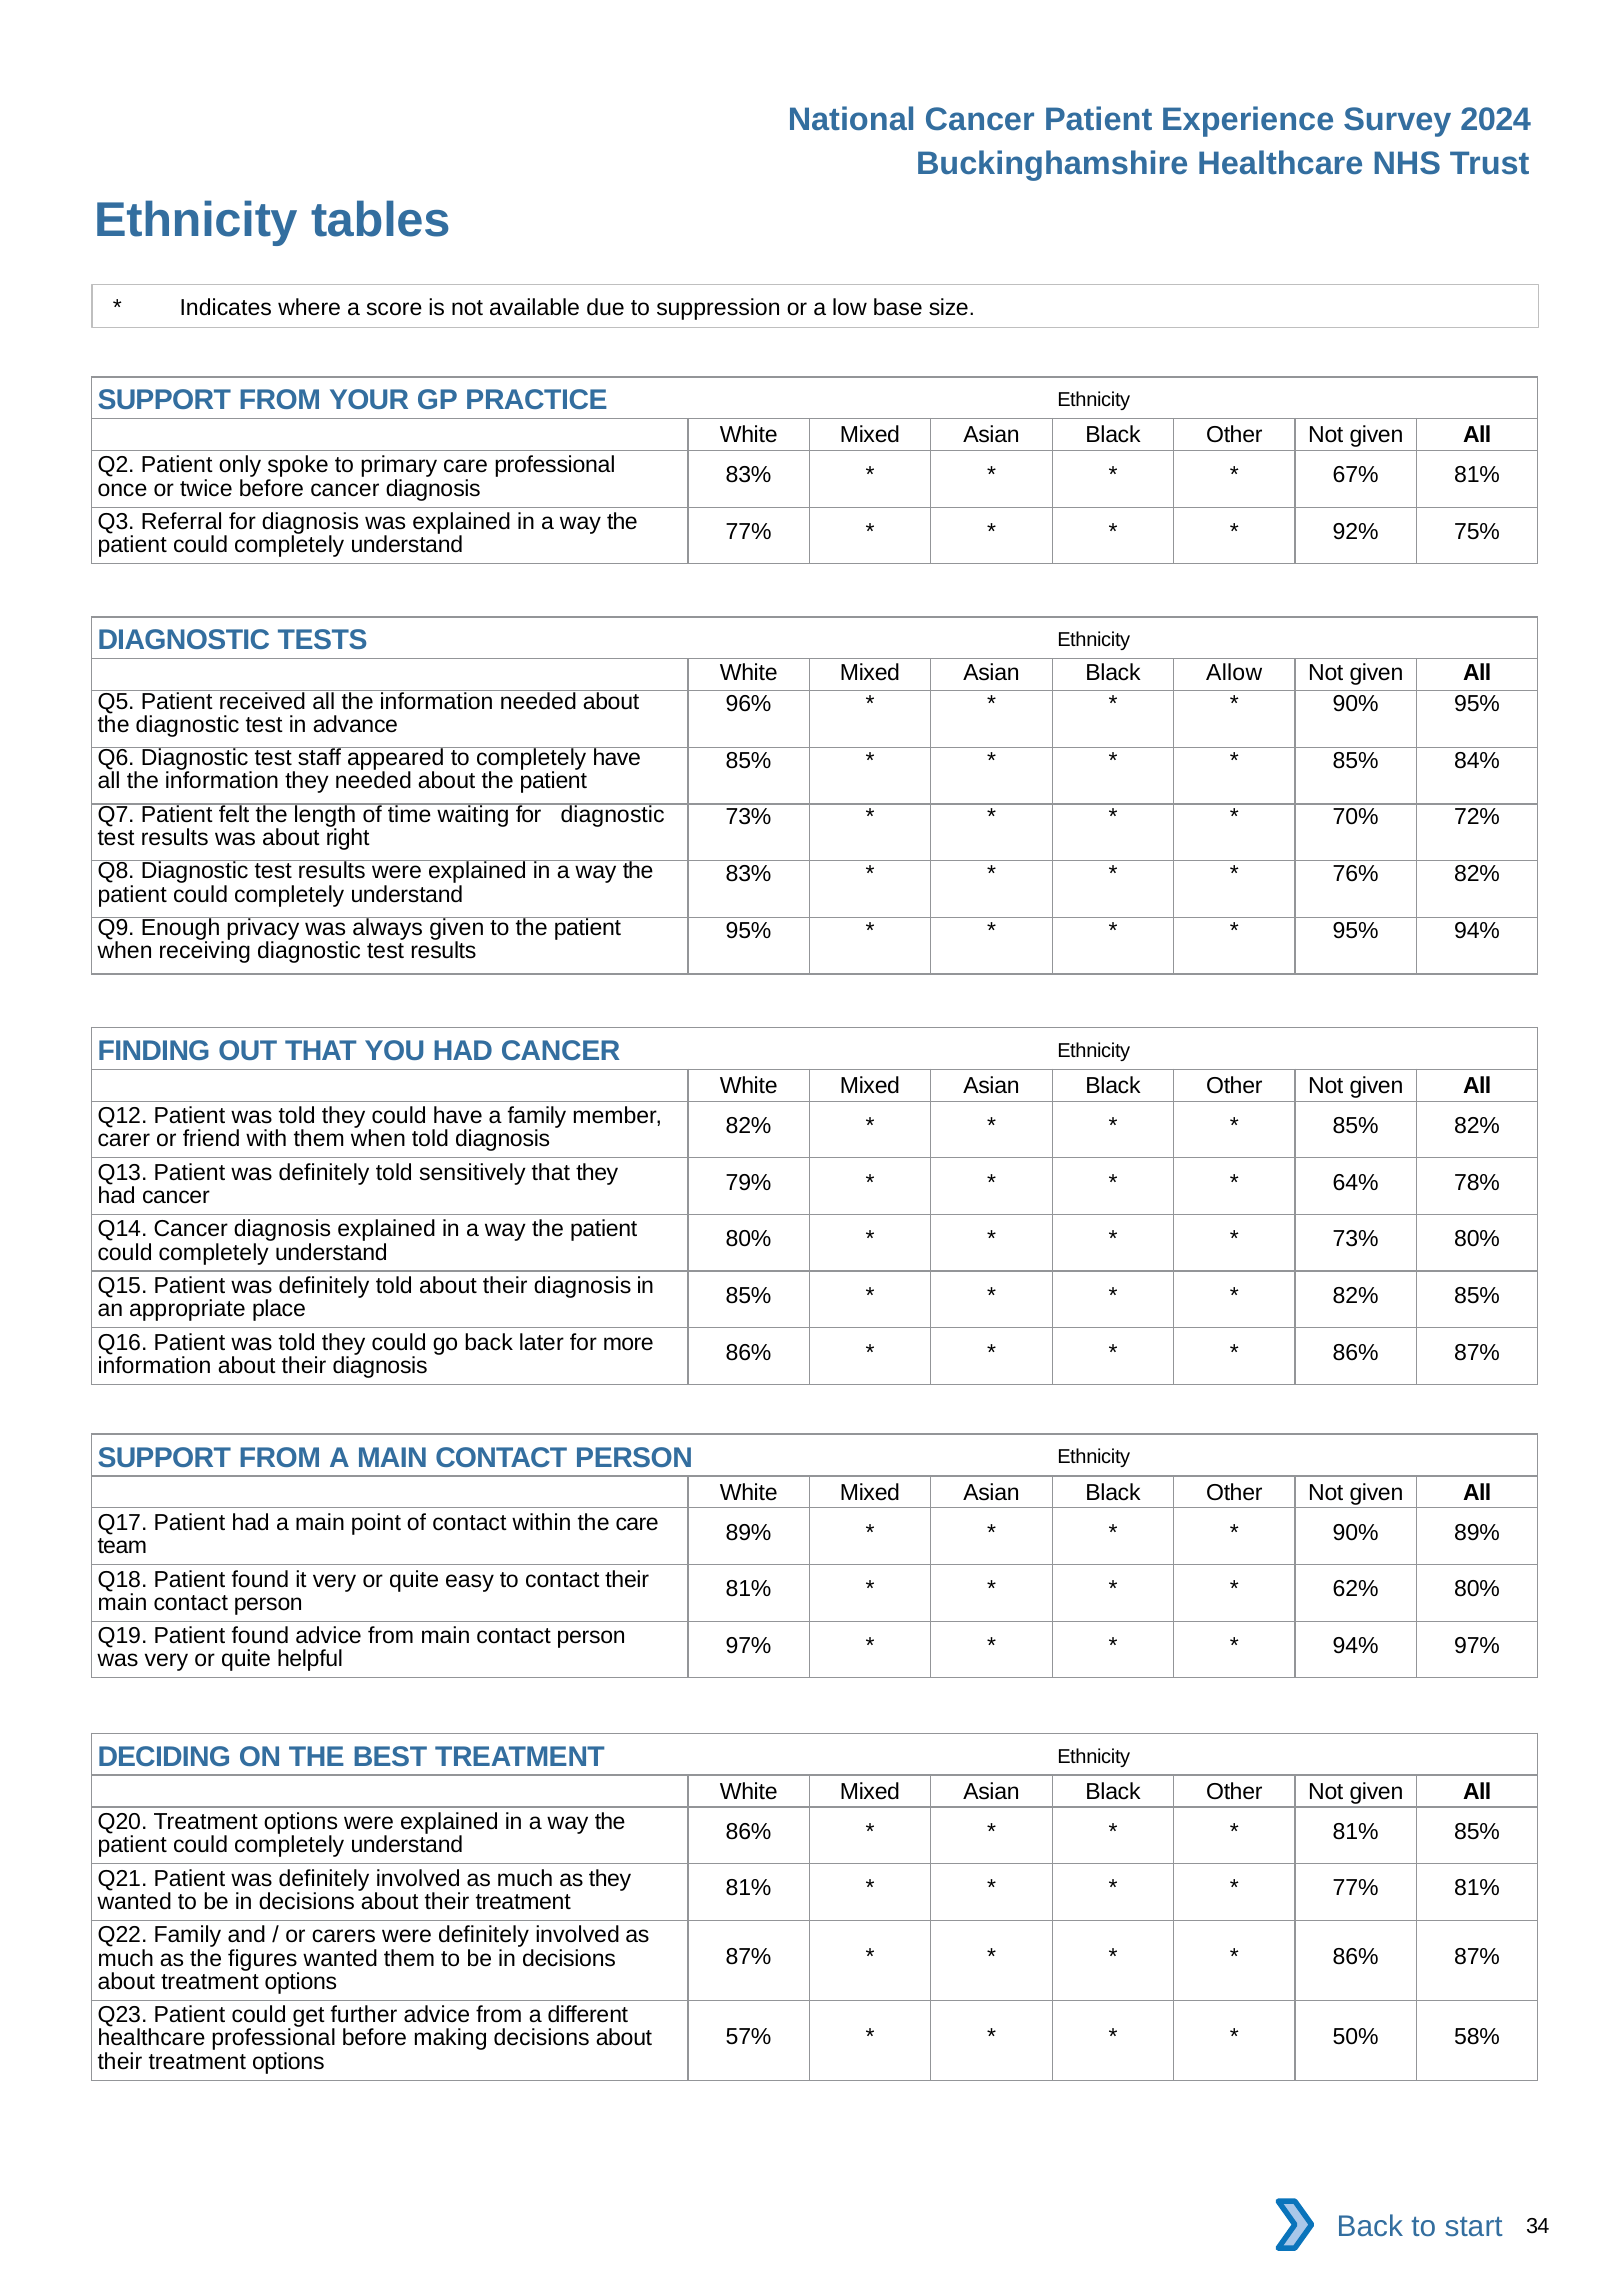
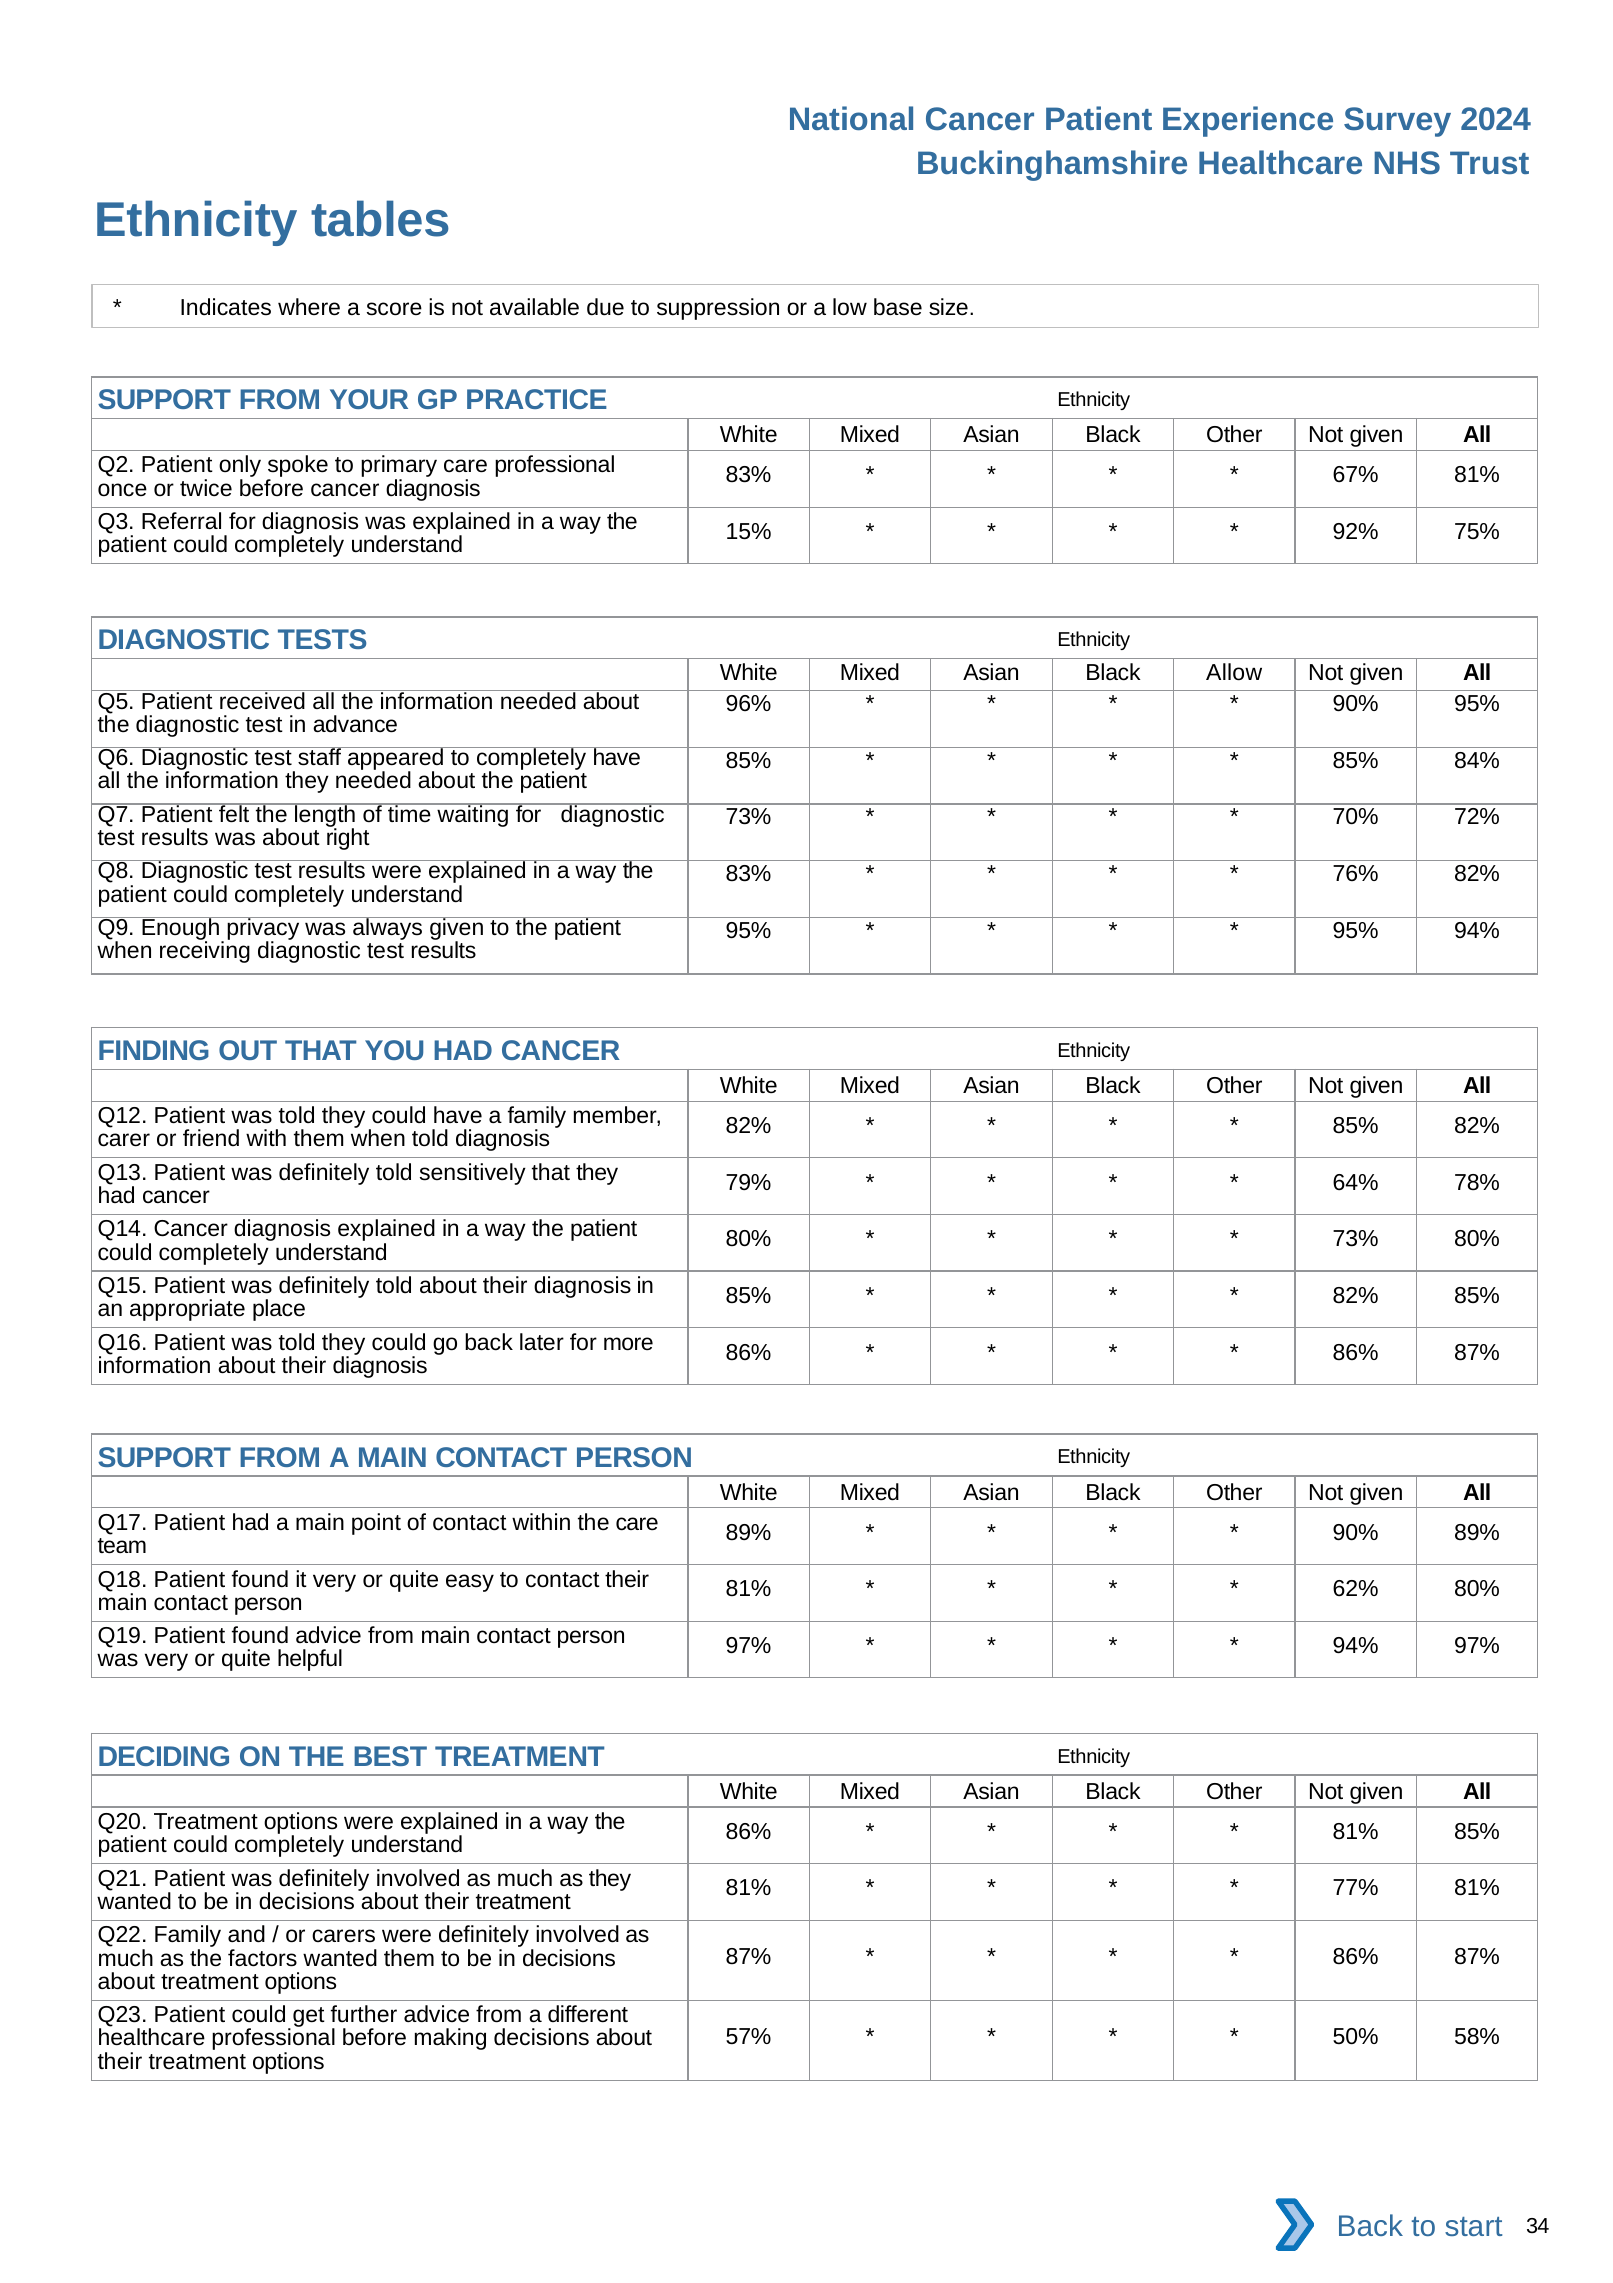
77%: 77% -> 15% (749, 532)
figures: figures -> factors (263, 1958)
